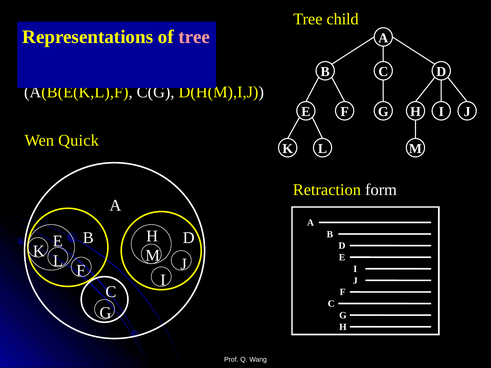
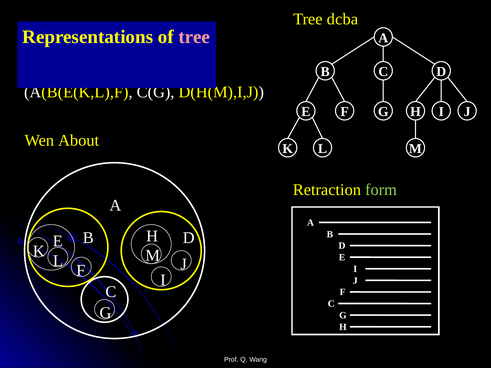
child: child -> dcba (342, 19)
Quick: Quick -> About (79, 141)
form colour: white -> light green (381, 190)
